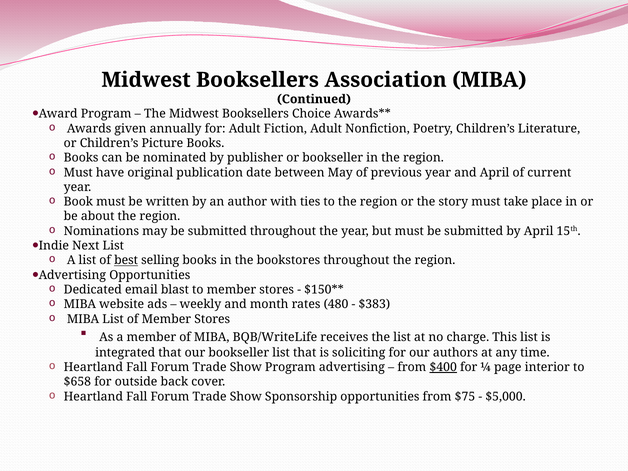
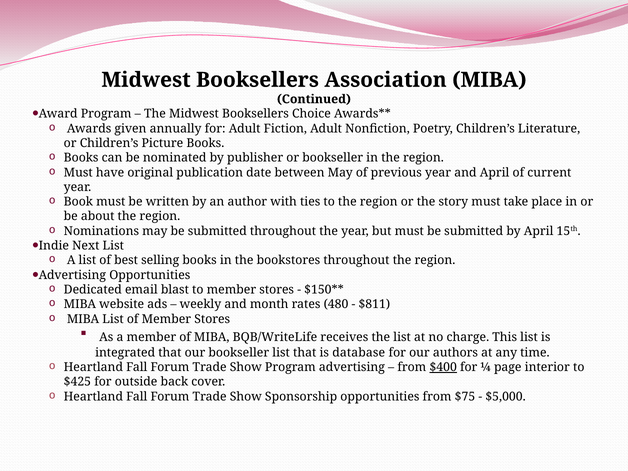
best underline: present -> none (126, 260)
$383: $383 -> $811 (374, 304)
soliciting: soliciting -> database (359, 353)
$658: $658 -> $425 (77, 382)
